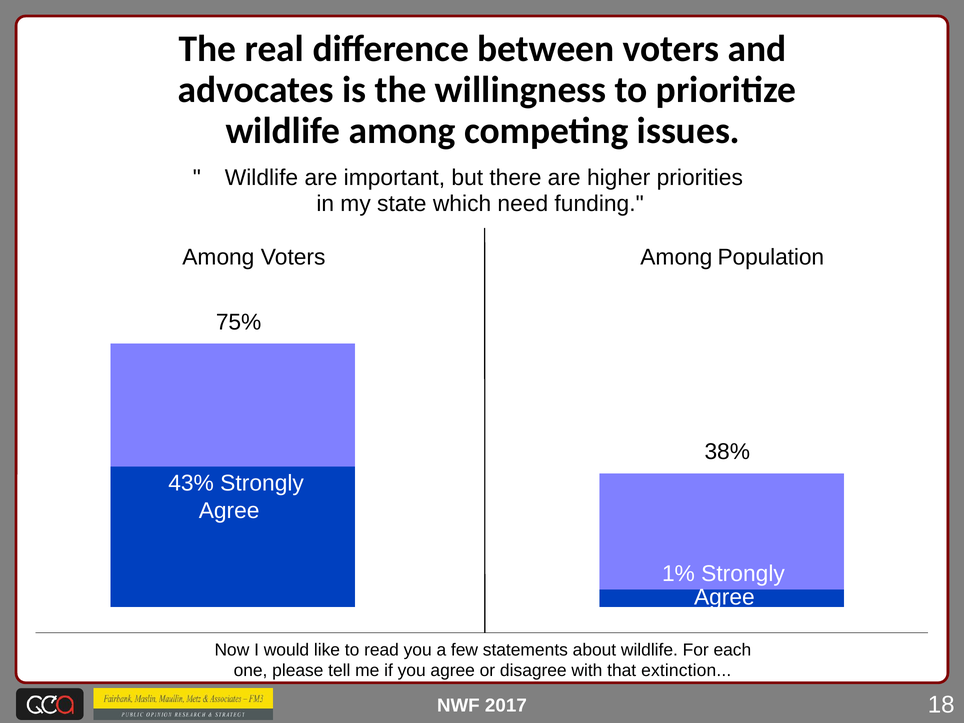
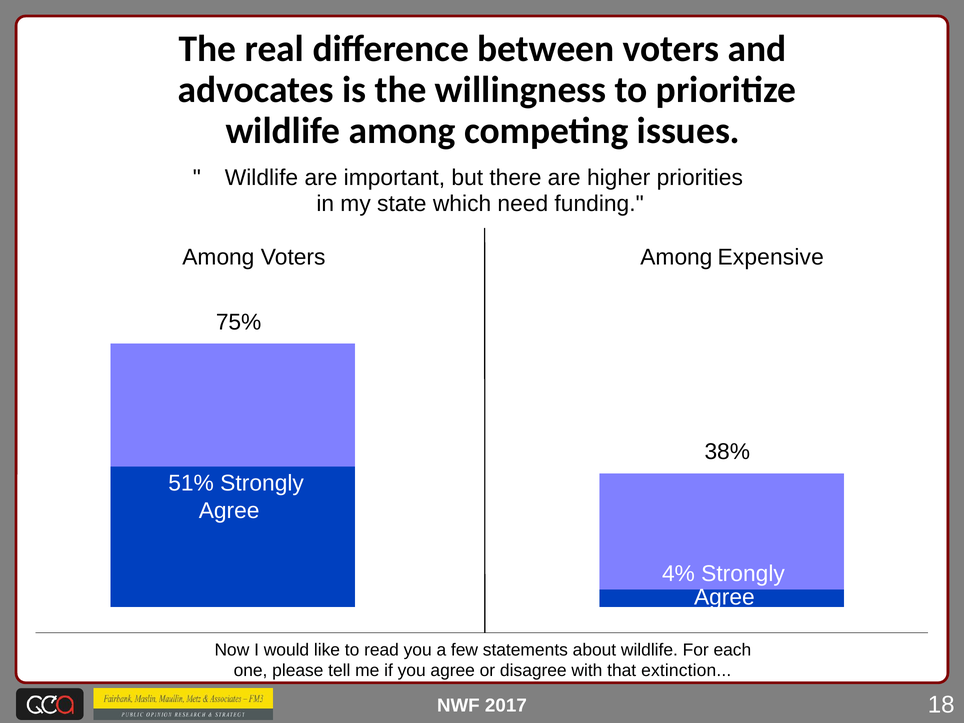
Population: Population -> Expensive (771, 257)
43%: 43% -> 51% (191, 483)
1%: 1% -> 4% (678, 574)
